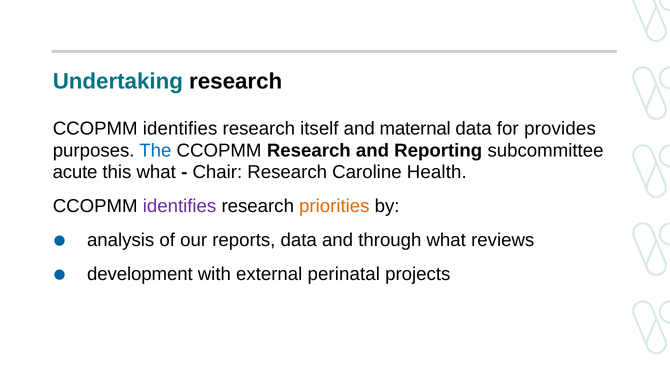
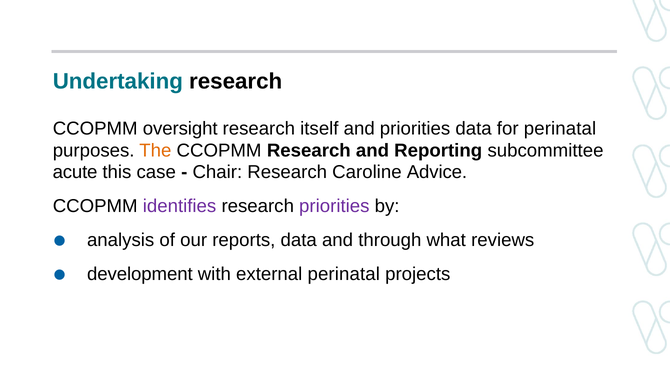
identifies: identifies -> oversight (180, 129)
and maternal: maternal -> priorities (415, 129)
for provides: provides -> perinatal (560, 129)
The colour: blue -> orange (155, 151)
this what: what -> case (156, 172)
Health: Health -> Advice (437, 172)
priorities colour: orange -> purple (334, 206)
